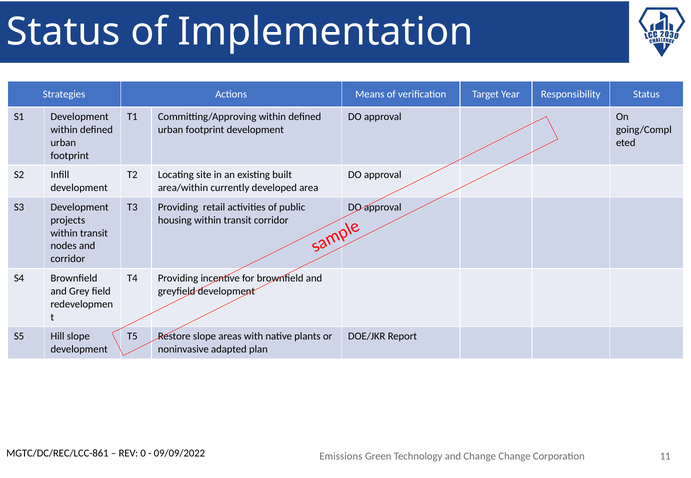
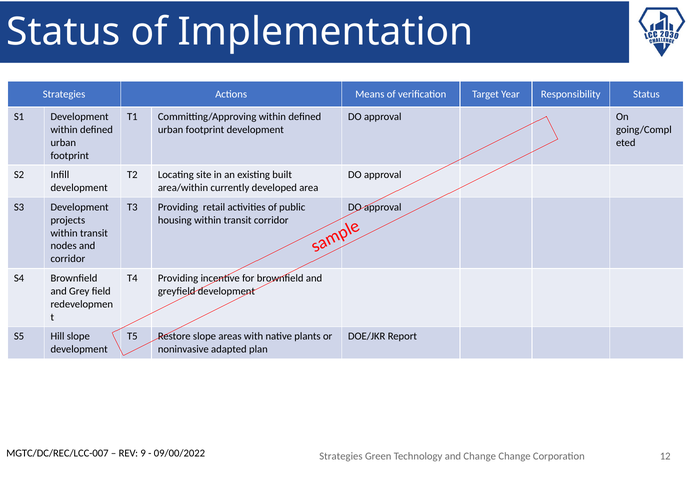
MGTC/DC/REC/LCC-861: MGTC/DC/REC/LCC-861 -> MGTC/DC/REC/LCC-007 (57, 454)
0: 0 -> 9 (143, 454)
09/09/2022: 09/09/2022 -> 09/00/2022 (179, 454)
Emissions: Emissions -> Strategies (341, 457)
11: 11 -> 12 (665, 457)
